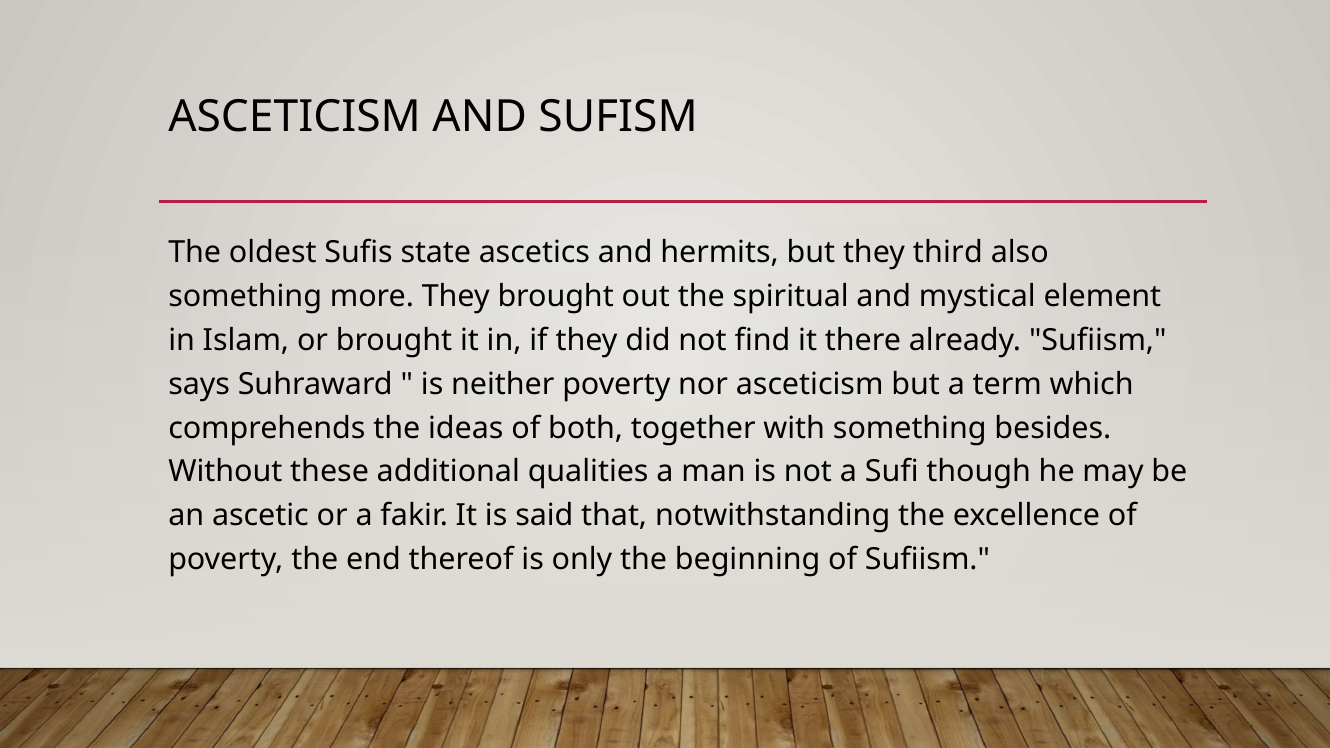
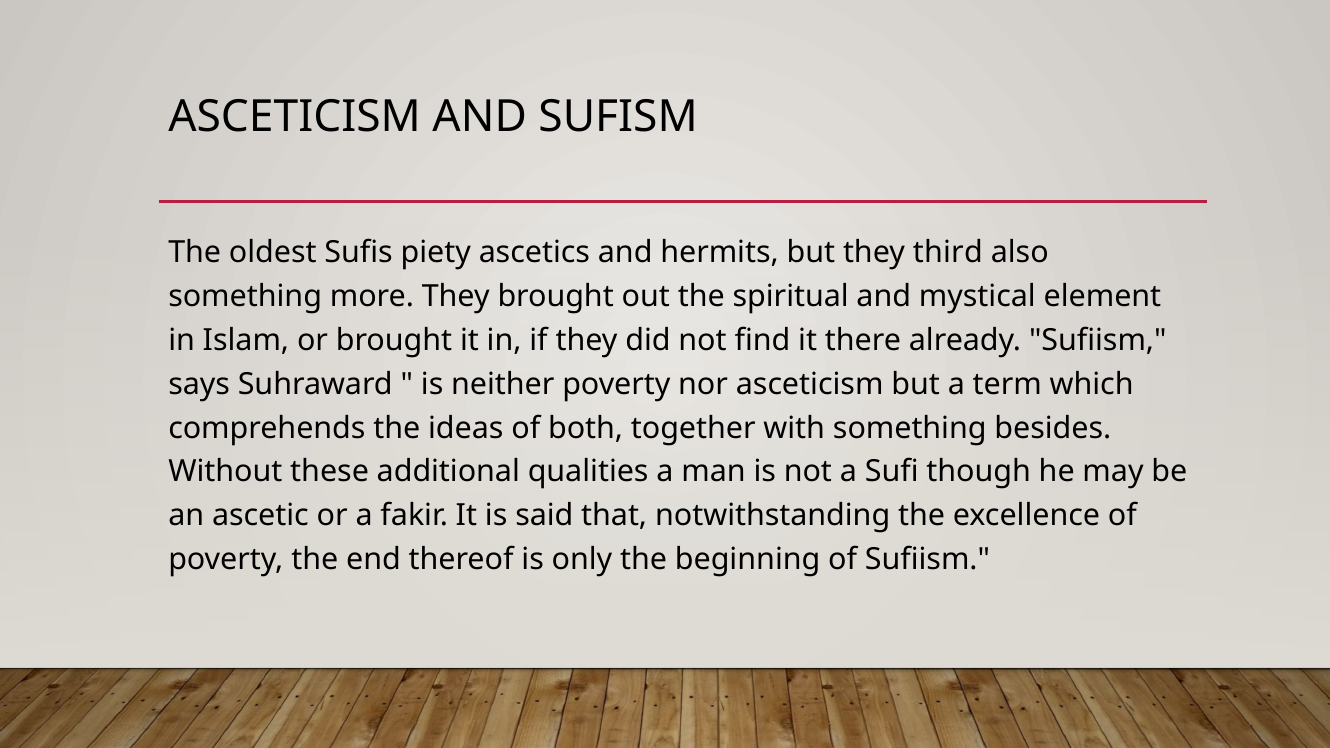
state: state -> piety (436, 253)
